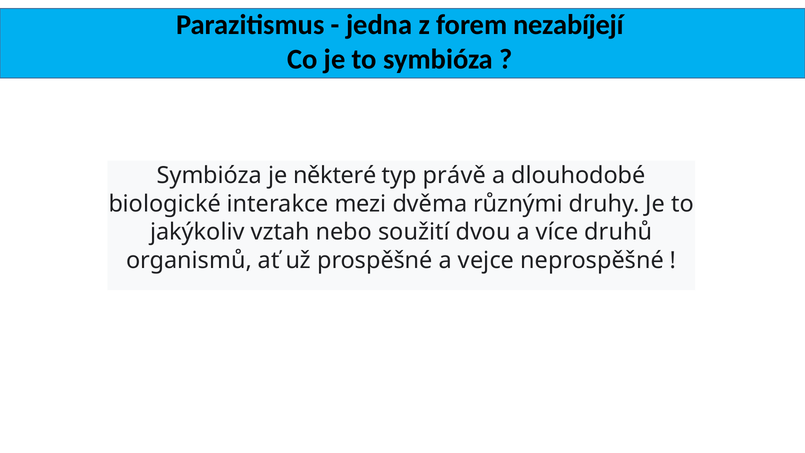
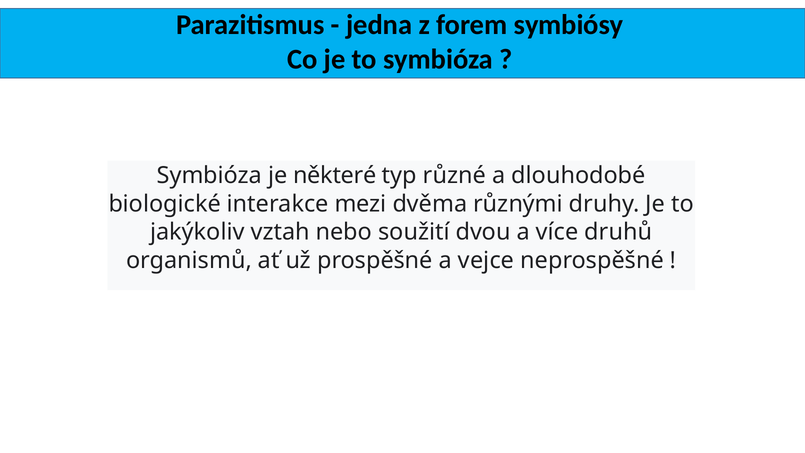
nezabíjejí: nezabíjejí -> symbiósy (569, 25)
právě: právě -> různé (455, 176)
